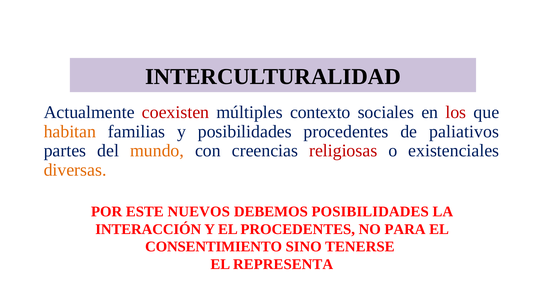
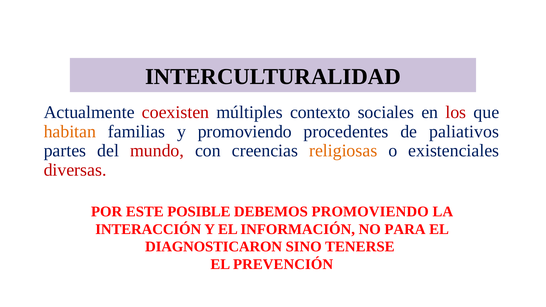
y posibilidades: posibilidades -> promoviendo (245, 132)
mundo colour: orange -> red (157, 151)
religiosas colour: red -> orange (343, 151)
diversas colour: orange -> red (75, 170)
NUEVOS: NUEVOS -> POSIBLE (199, 212)
DEBEMOS POSIBILIDADES: POSIBILIDADES -> PROMOVIENDO (370, 212)
EL PROCEDENTES: PROCEDENTES -> INFORMACIÓN (298, 229)
CONSENTIMIENTO: CONSENTIMIENTO -> DIAGNOSTICARON (214, 247)
REPRESENTA: REPRESENTA -> PREVENCIÓN (283, 264)
